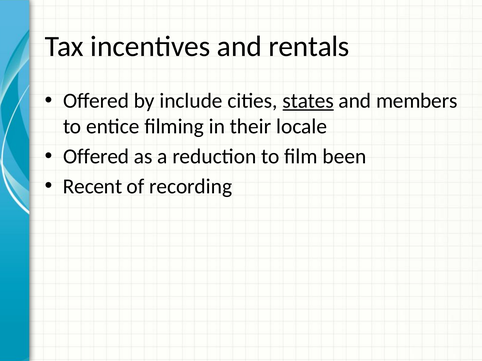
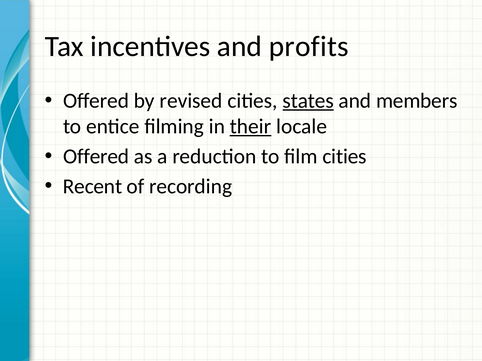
rentals: rentals -> profits (309, 46)
include: include -> revised (191, 101)
their underline: none -> present (251, 127)
film been: been -> cities (345, 157)
